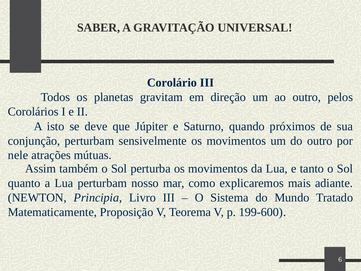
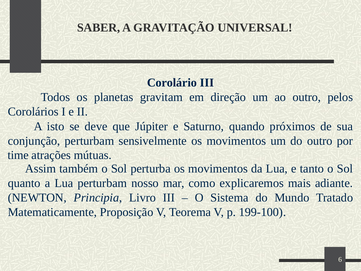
nele: nele -> time (18, 155)
199-600: 199-600 -> 199-100 (262, 212)
